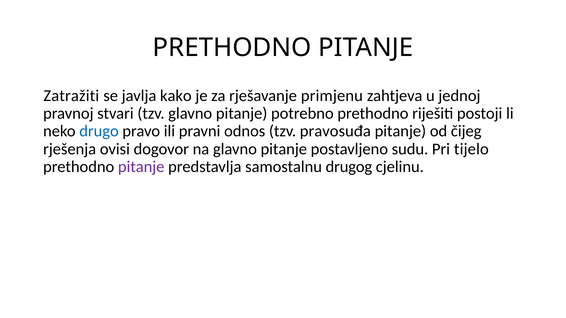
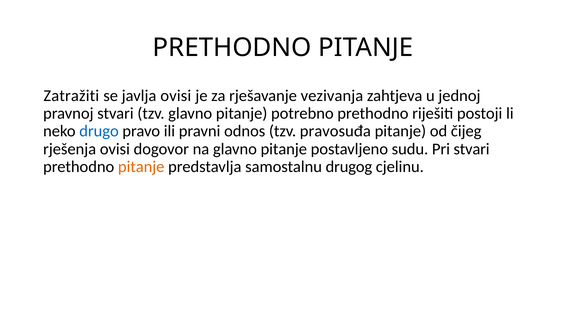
javlja kako: kako -> ovisi (176, 96)
primjenu: primjenu -> vezivanja (332, 96)
Pri tijelo: tijelo -> stvari (472, 149)
pitanje colour: purple -> orange (141, 167)
